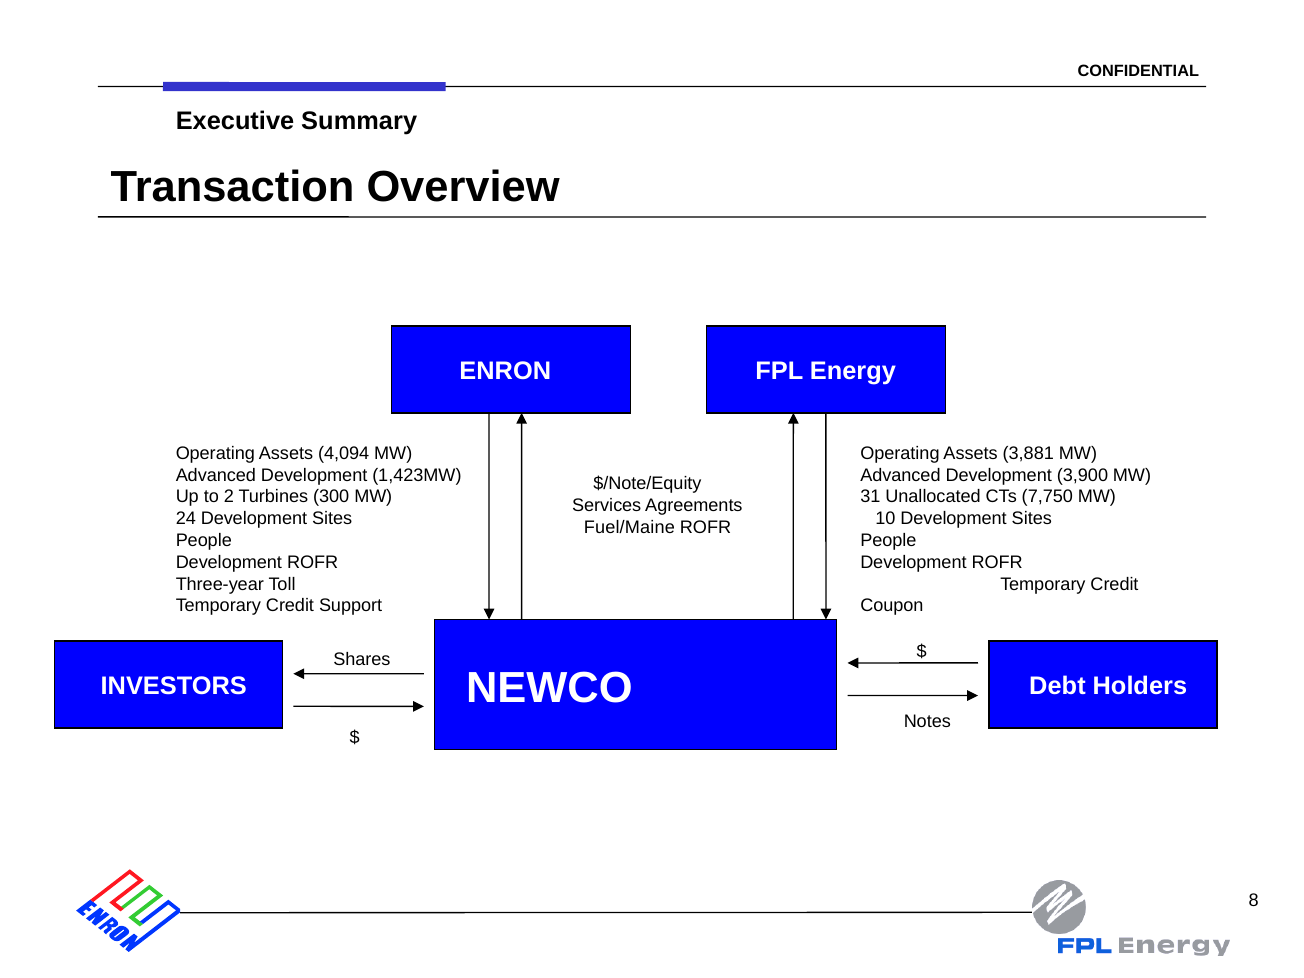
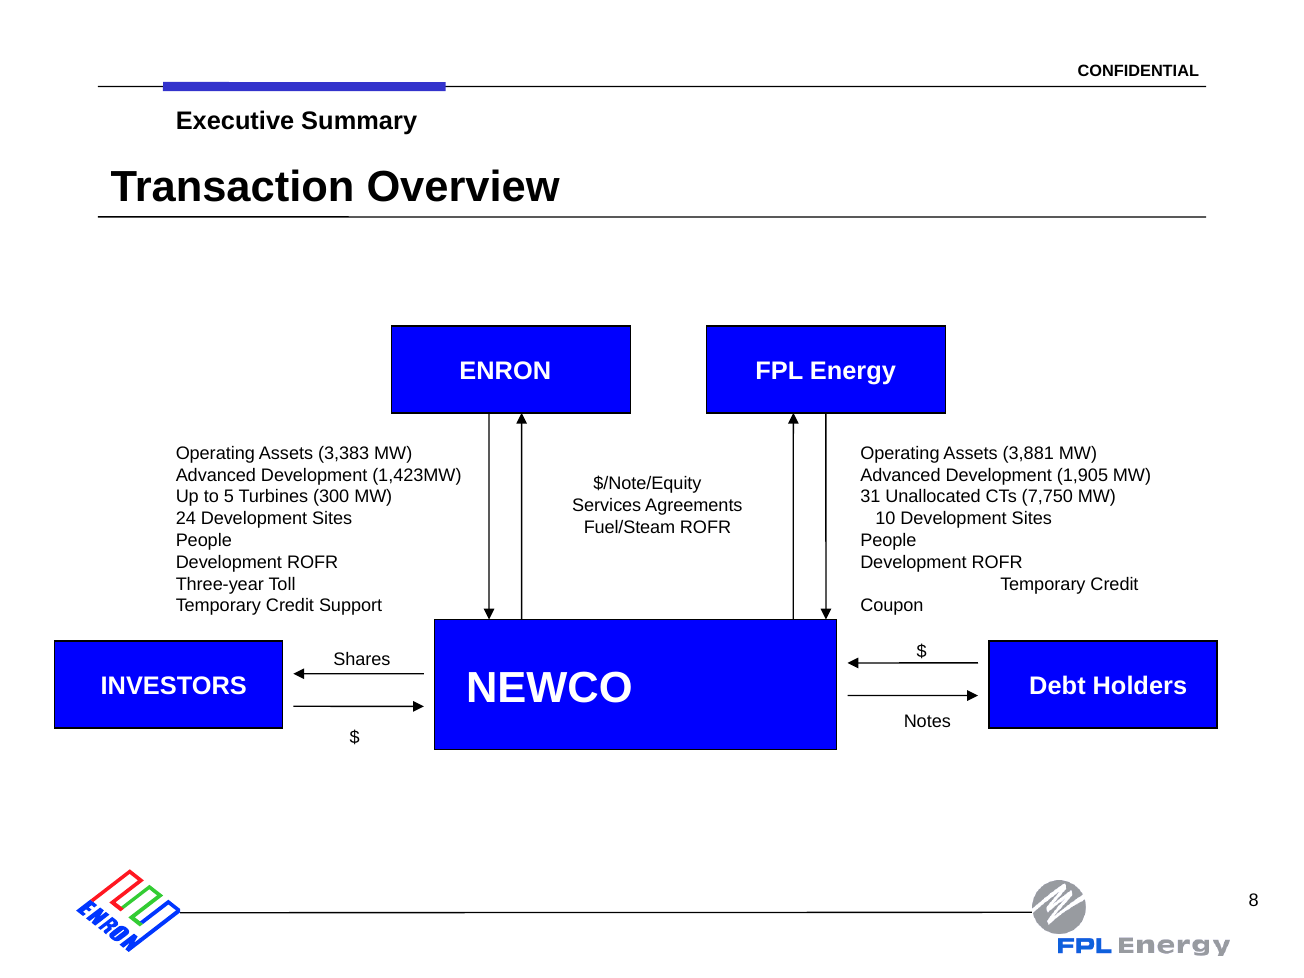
4,094: 4,094 -> 3,383 (344, 453)
3,900: 3,900 -> 1,905 (1083, 475)
2: 2 -> 5 (229, 497)
Fuel/Maine: Fuel/Maine -> Fuel/Steam (629, 527)
